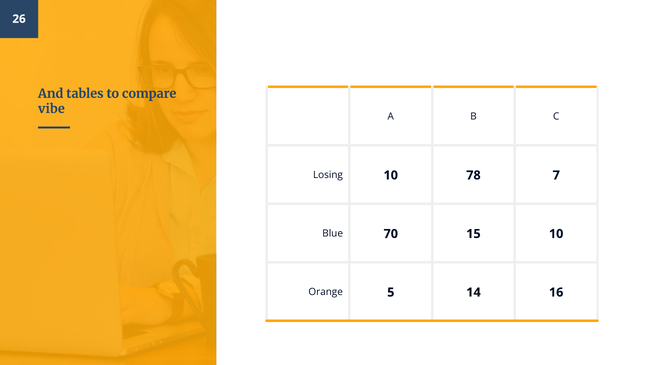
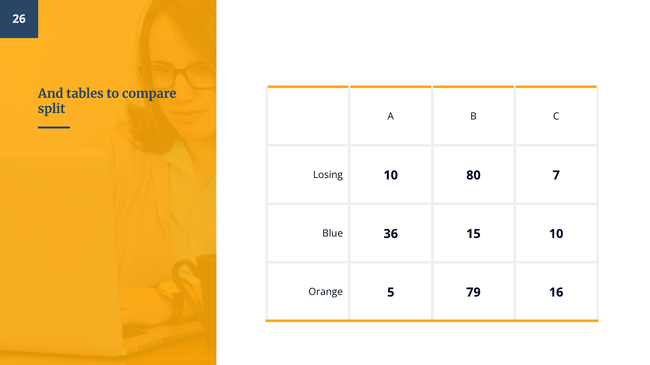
vibe: vibe -> split (52, 109)
78: 78 -> 80 (473, 176)
70: 70 -> 36 (391, 234)
14: 14 -> 79 (473, 293)
